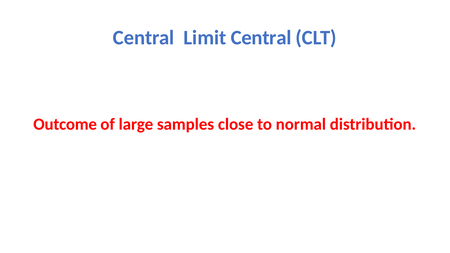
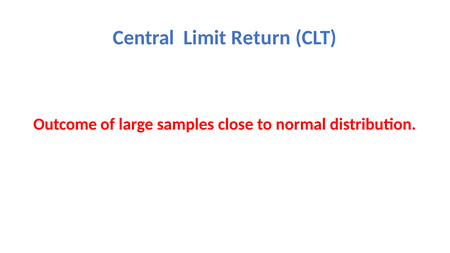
Limit Central: Central -> Return (261, 38)
